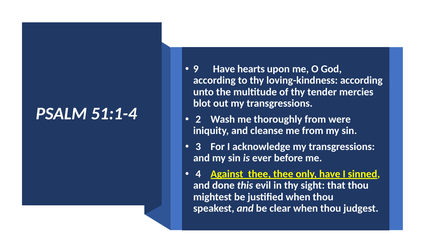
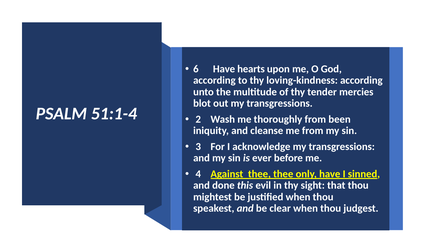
9: 9 -> 6 (196, 69)
were: were -> been (340, 119)
